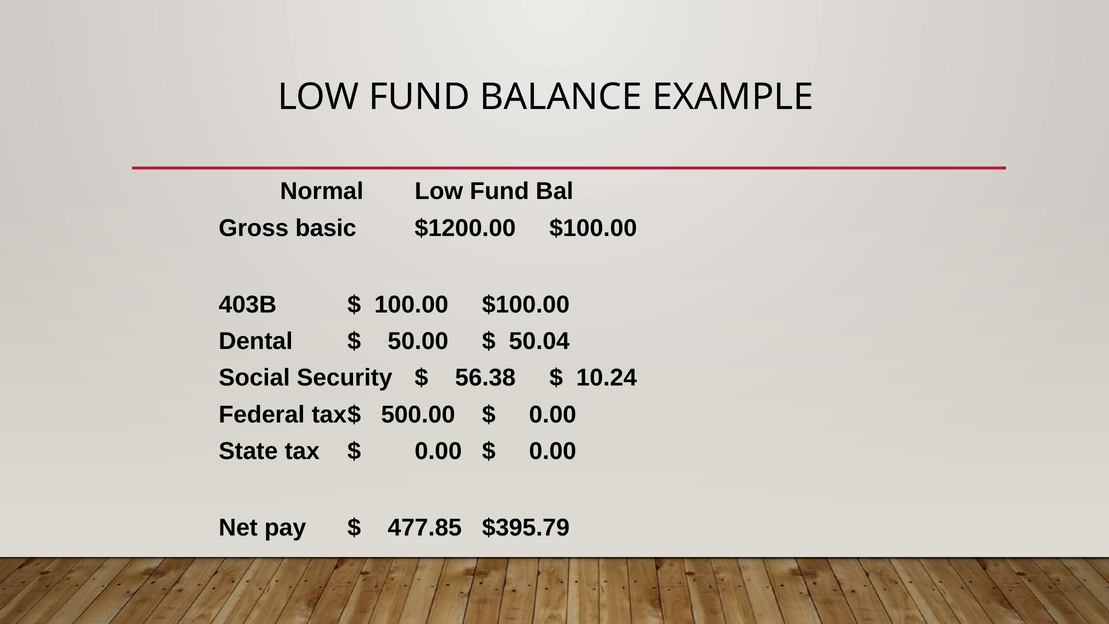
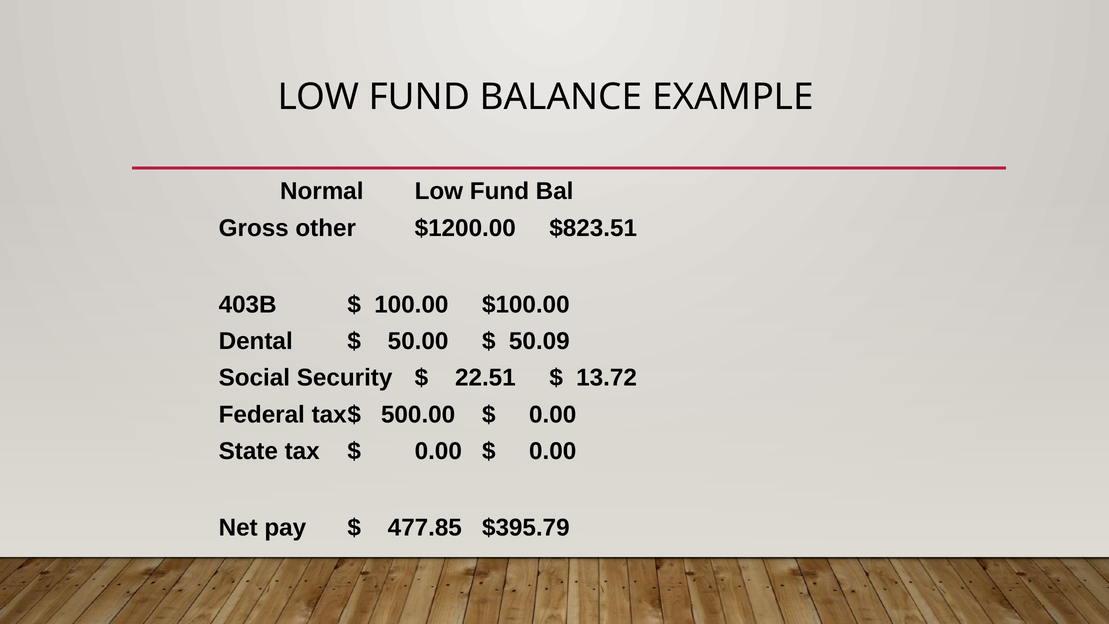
basic: basic -> other (326, 228)
$1200.00 $100.00: $100.00 -> $823.51 (593, 228)
50.04: 50.04 -> 50.09 (539, 341)
56.38: 56.38 -> 22.51 (485, 378)
10.24: 10.24 -> 13.72 (607, 378)
